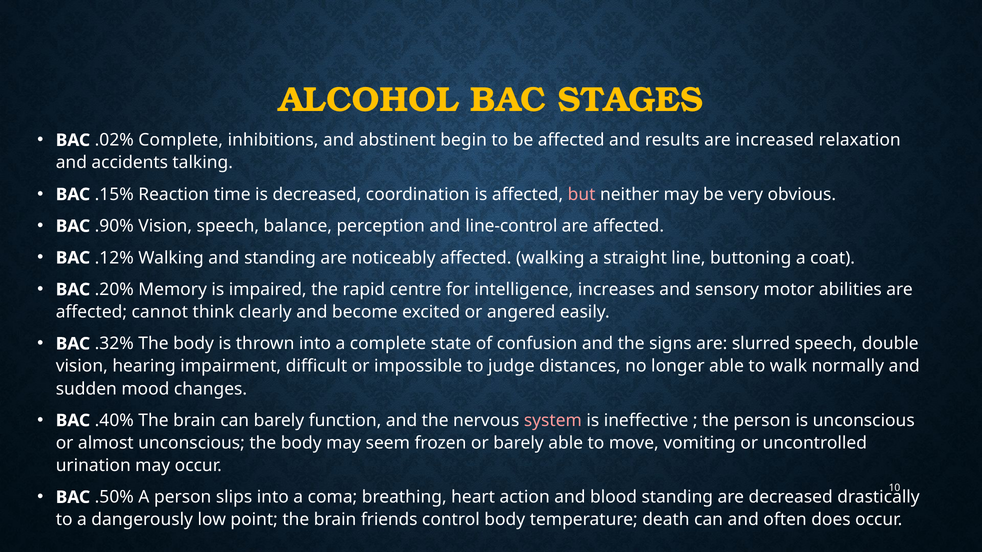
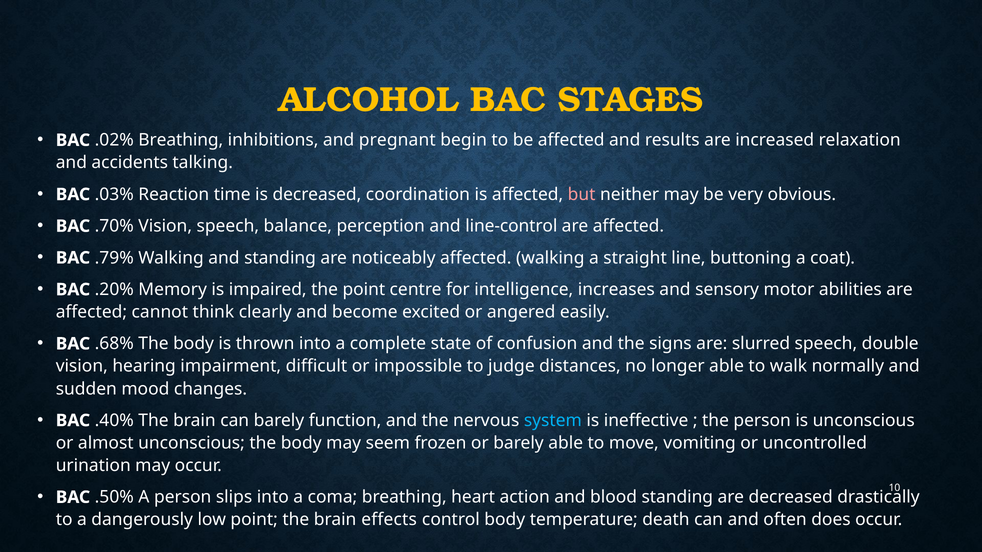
.02% Complete: Complete -> Breathing (181, 140)
abstinent: abstinent -> pregnant (397, 140)
.15%: .15% -> .03% (114, 195)
.90%: .90% -> .70% (114, 226)
.12%: .12% -> .79% (114, 258)
the rapid: rapid -> point (364, 290)
.32%: .32% -> .68% (114, 344)
system colour: pink -> light blue (553, 421)
friends: friends -> effects (389, 520)
